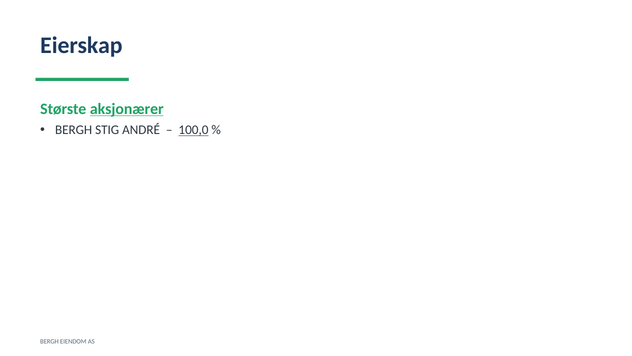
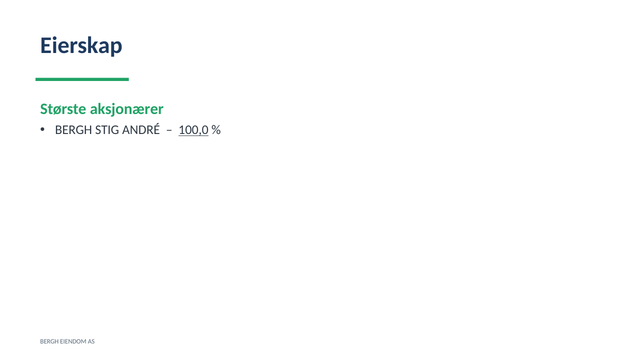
aksjonærer underline: present -> none (127, 109)
